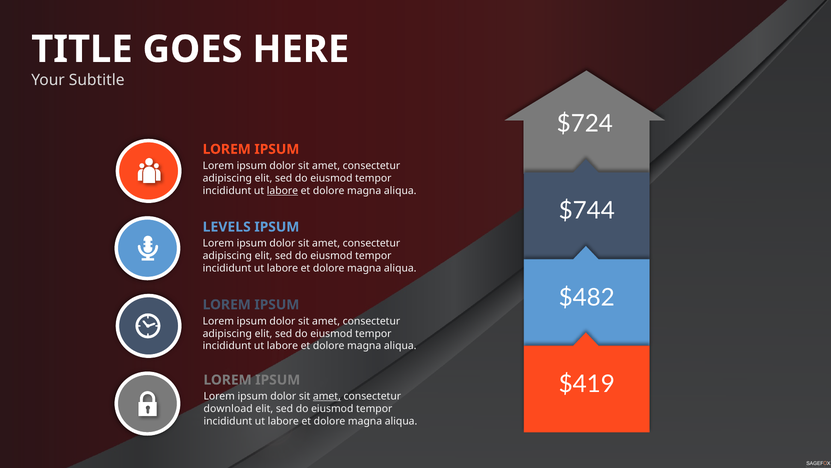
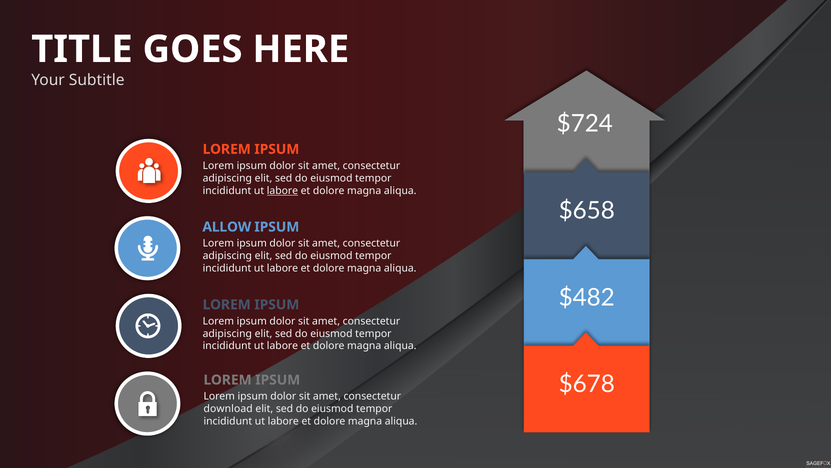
$744: $744 -> $658 (587, 210)
LEVELS: LEVELS -> ALLOW (227, 227)
$419: $419 -> $678 (587, 384)
amet underline: present -> none (327, 396)
